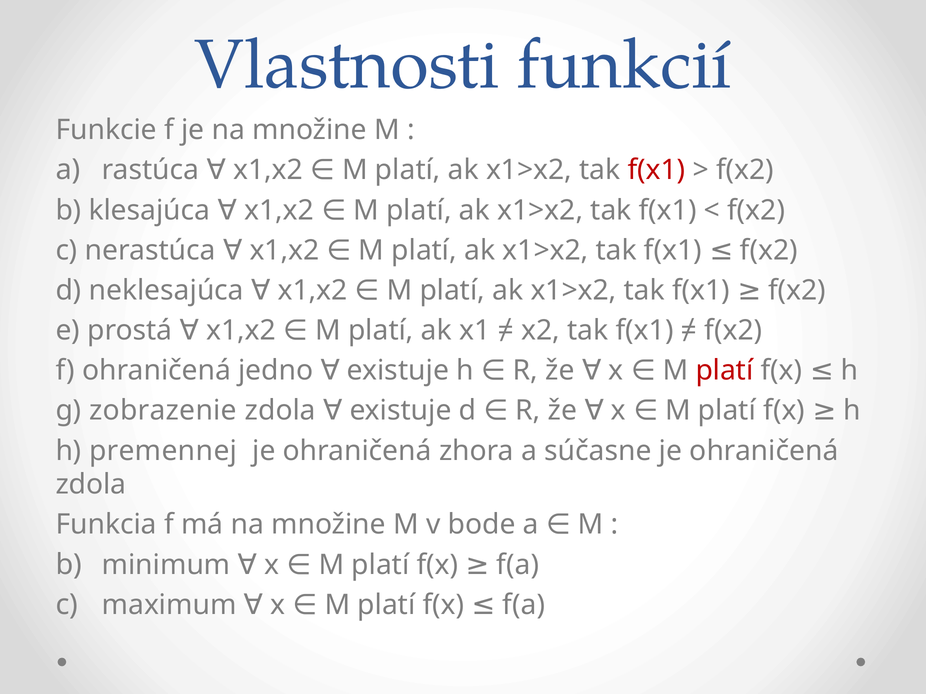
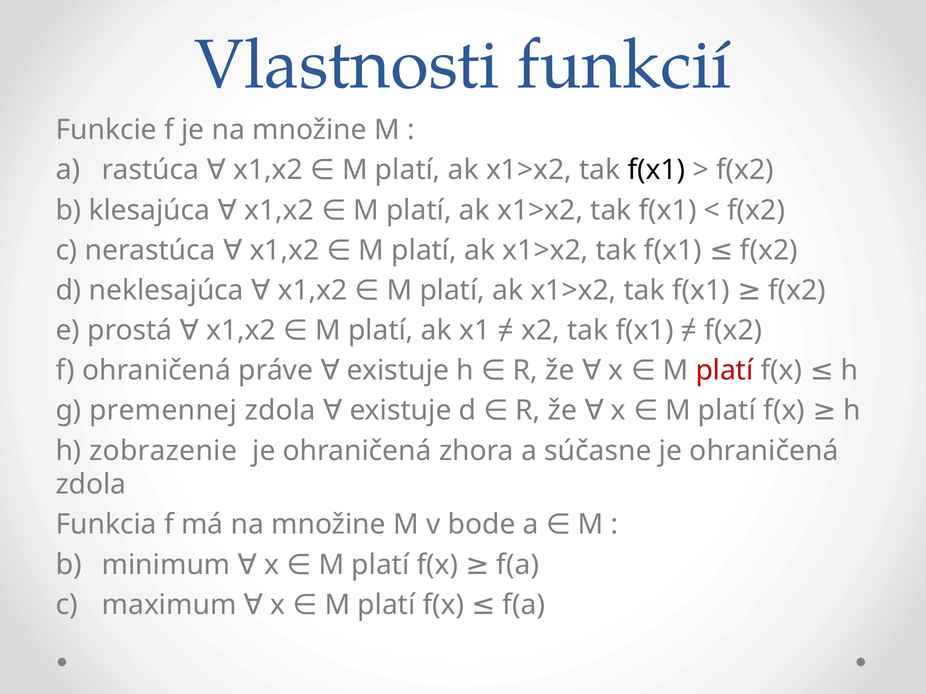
f(x1 colour: red -> black (656, 170)
jedno: jedno -> práve (276, 371)
zobrazenie: zobrazenie -> premennej (163, 411)
premennej: premennej -> zobrazenie (163, 451)
